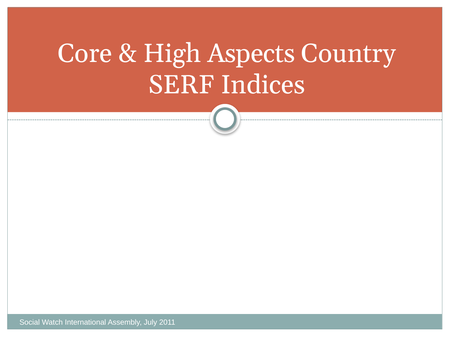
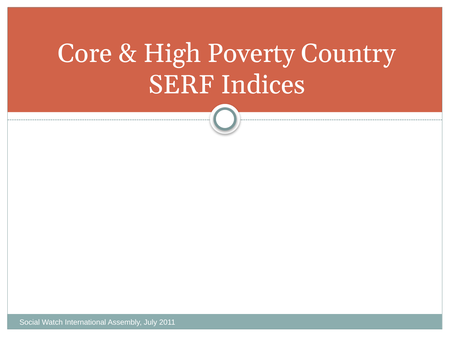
Aspects: Aspects -> Poverty (251, 54)
